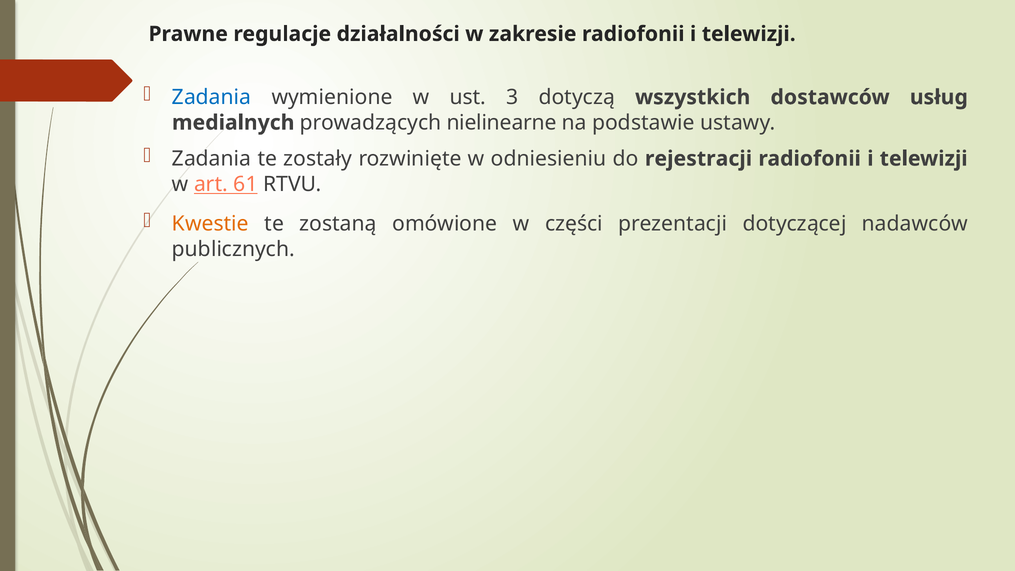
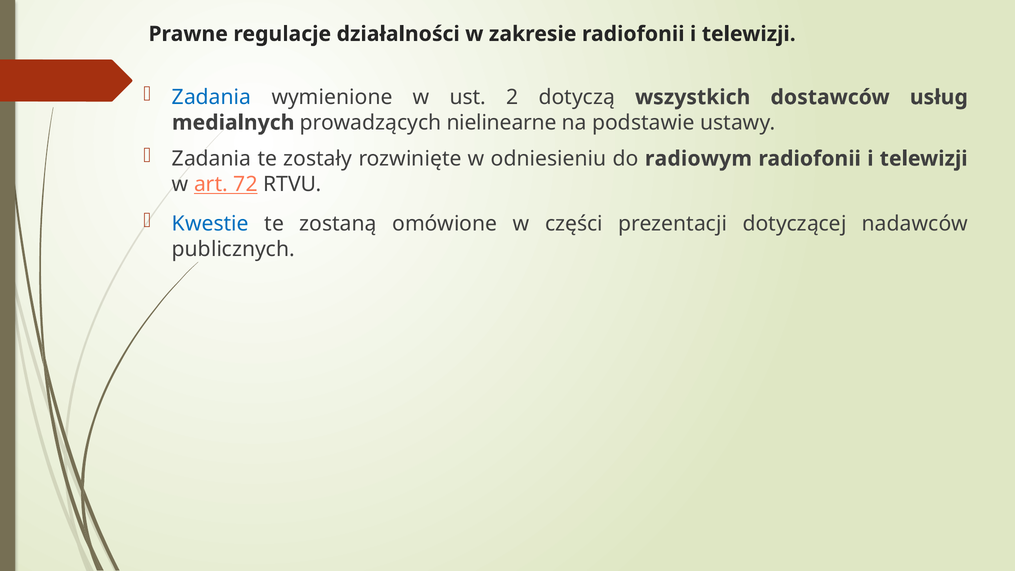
3: 3 -> 2 (512, 97)
rejestracji: rejestracji -> radiowym (698, 159)
61: 61 -> 72 (246, 184)
Kwestie colour: orange -> blue (210, 224)
